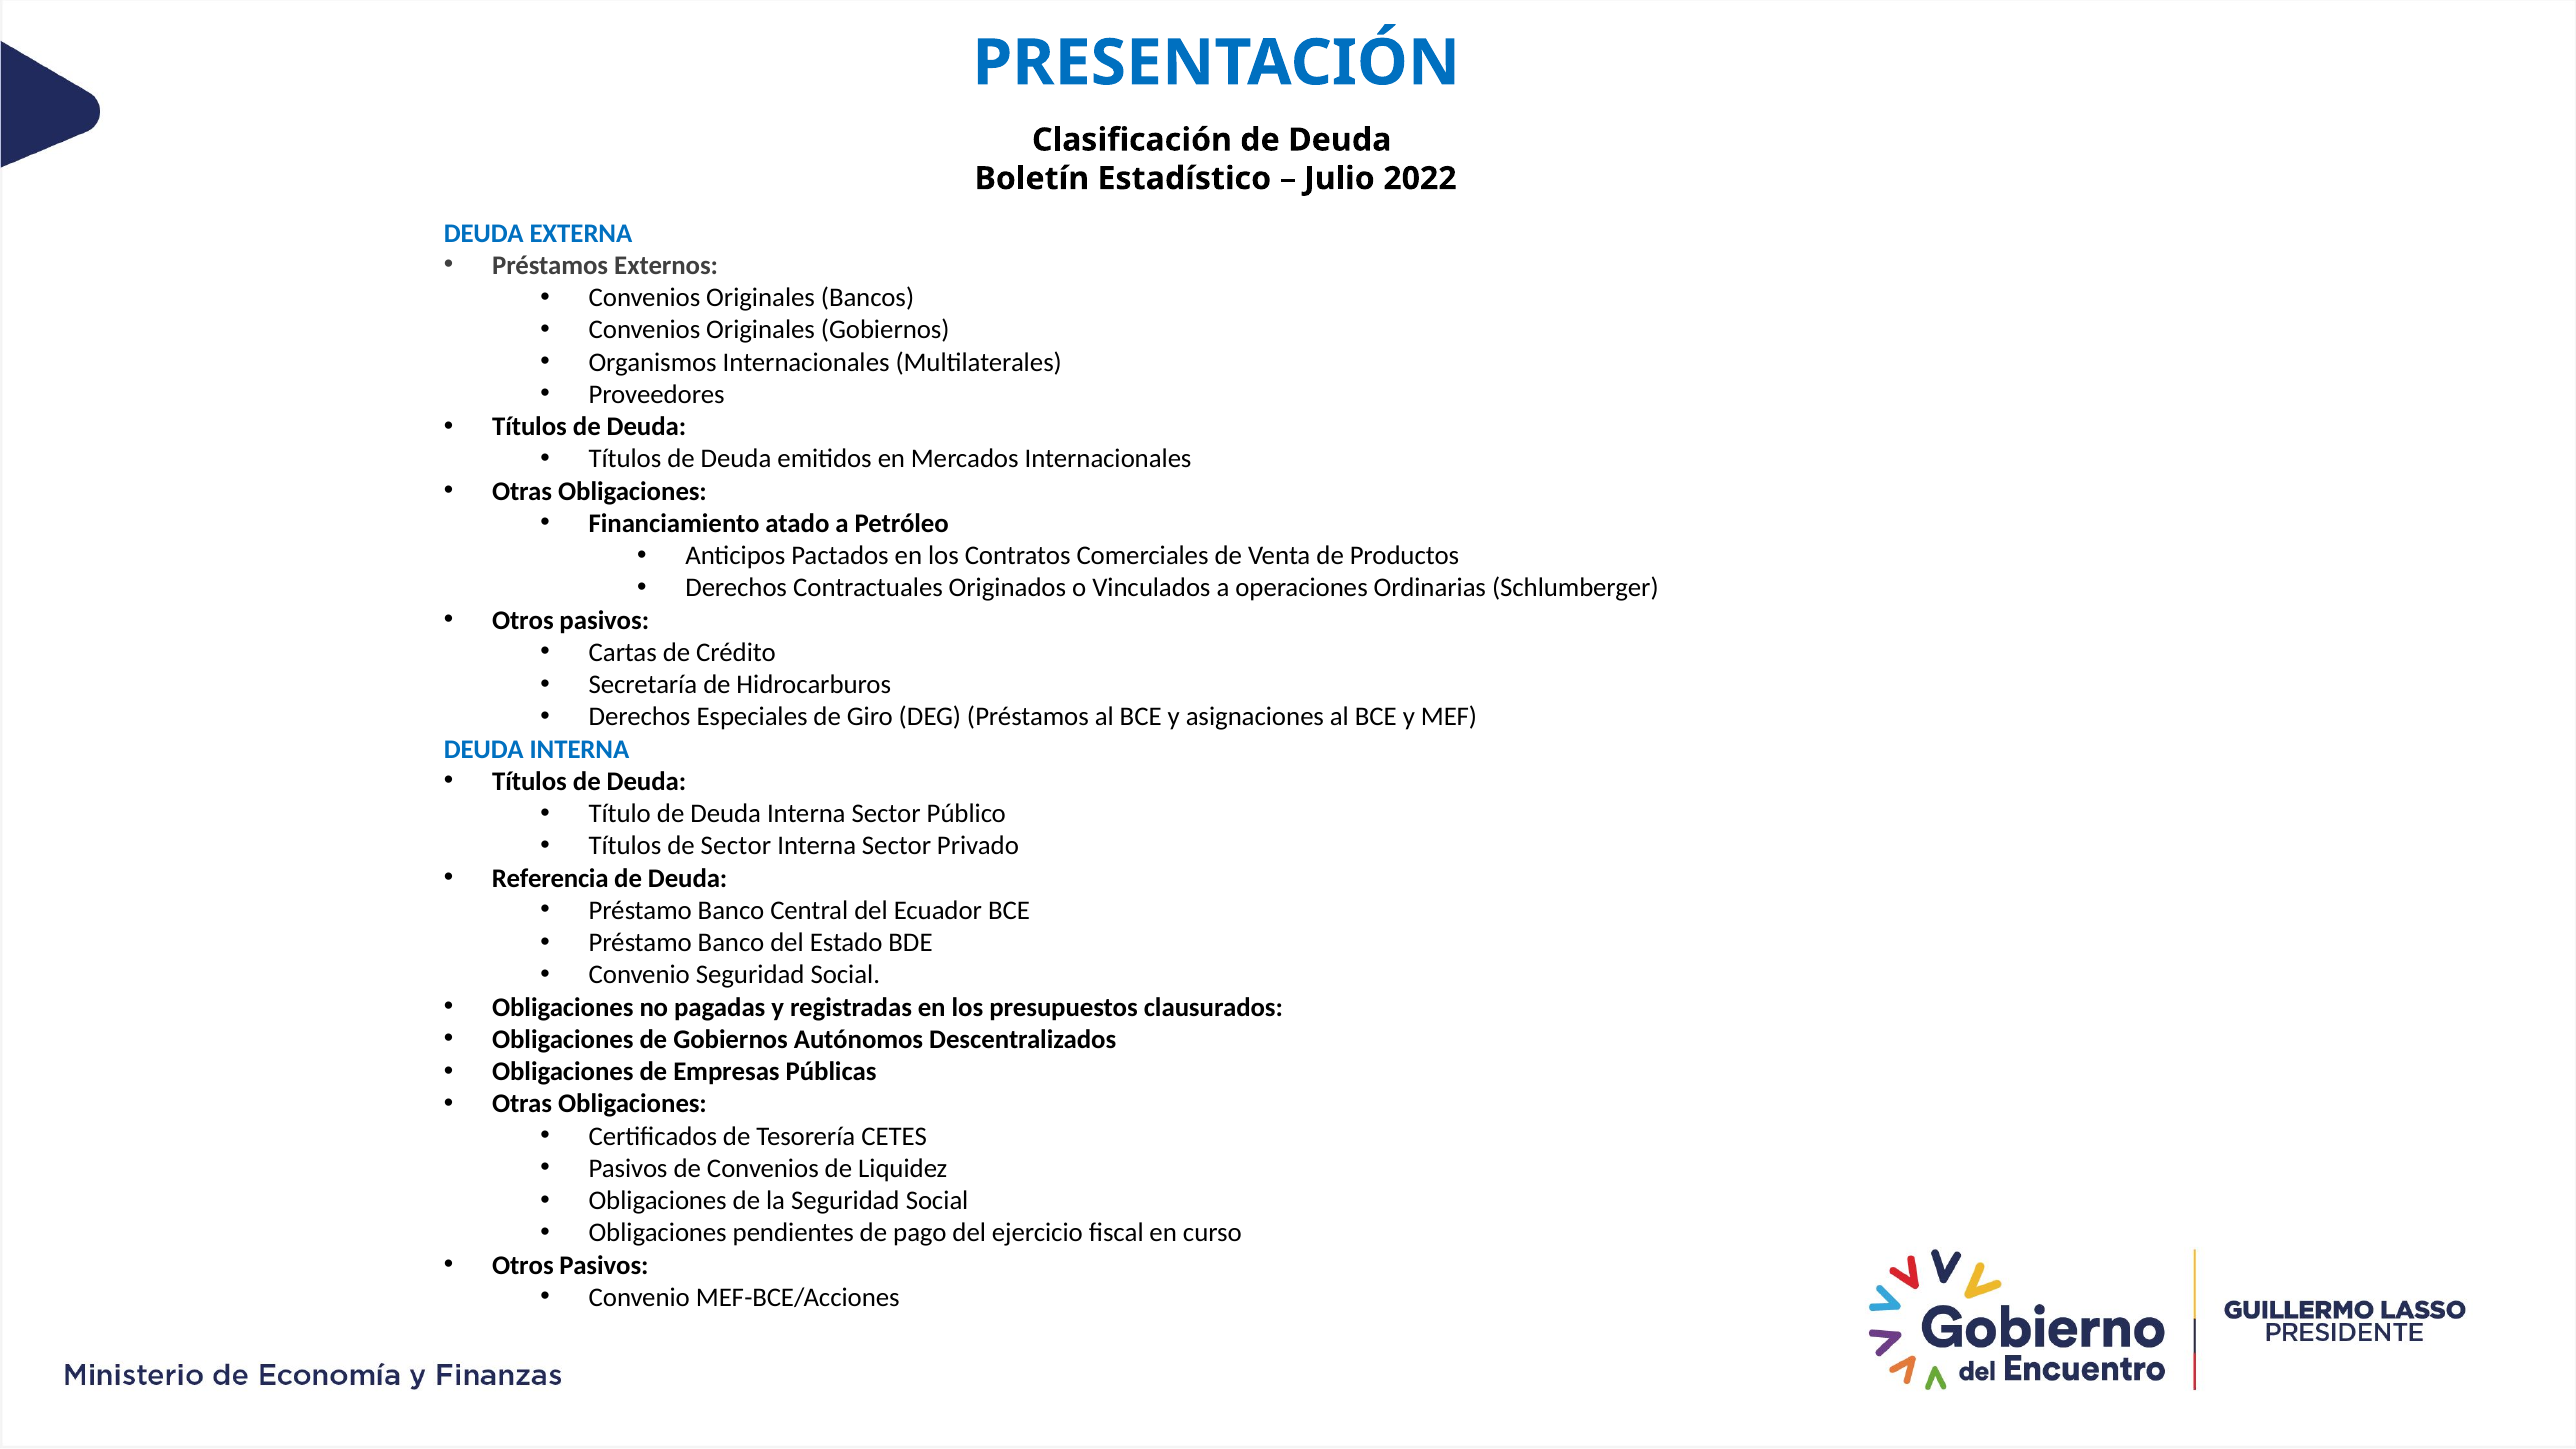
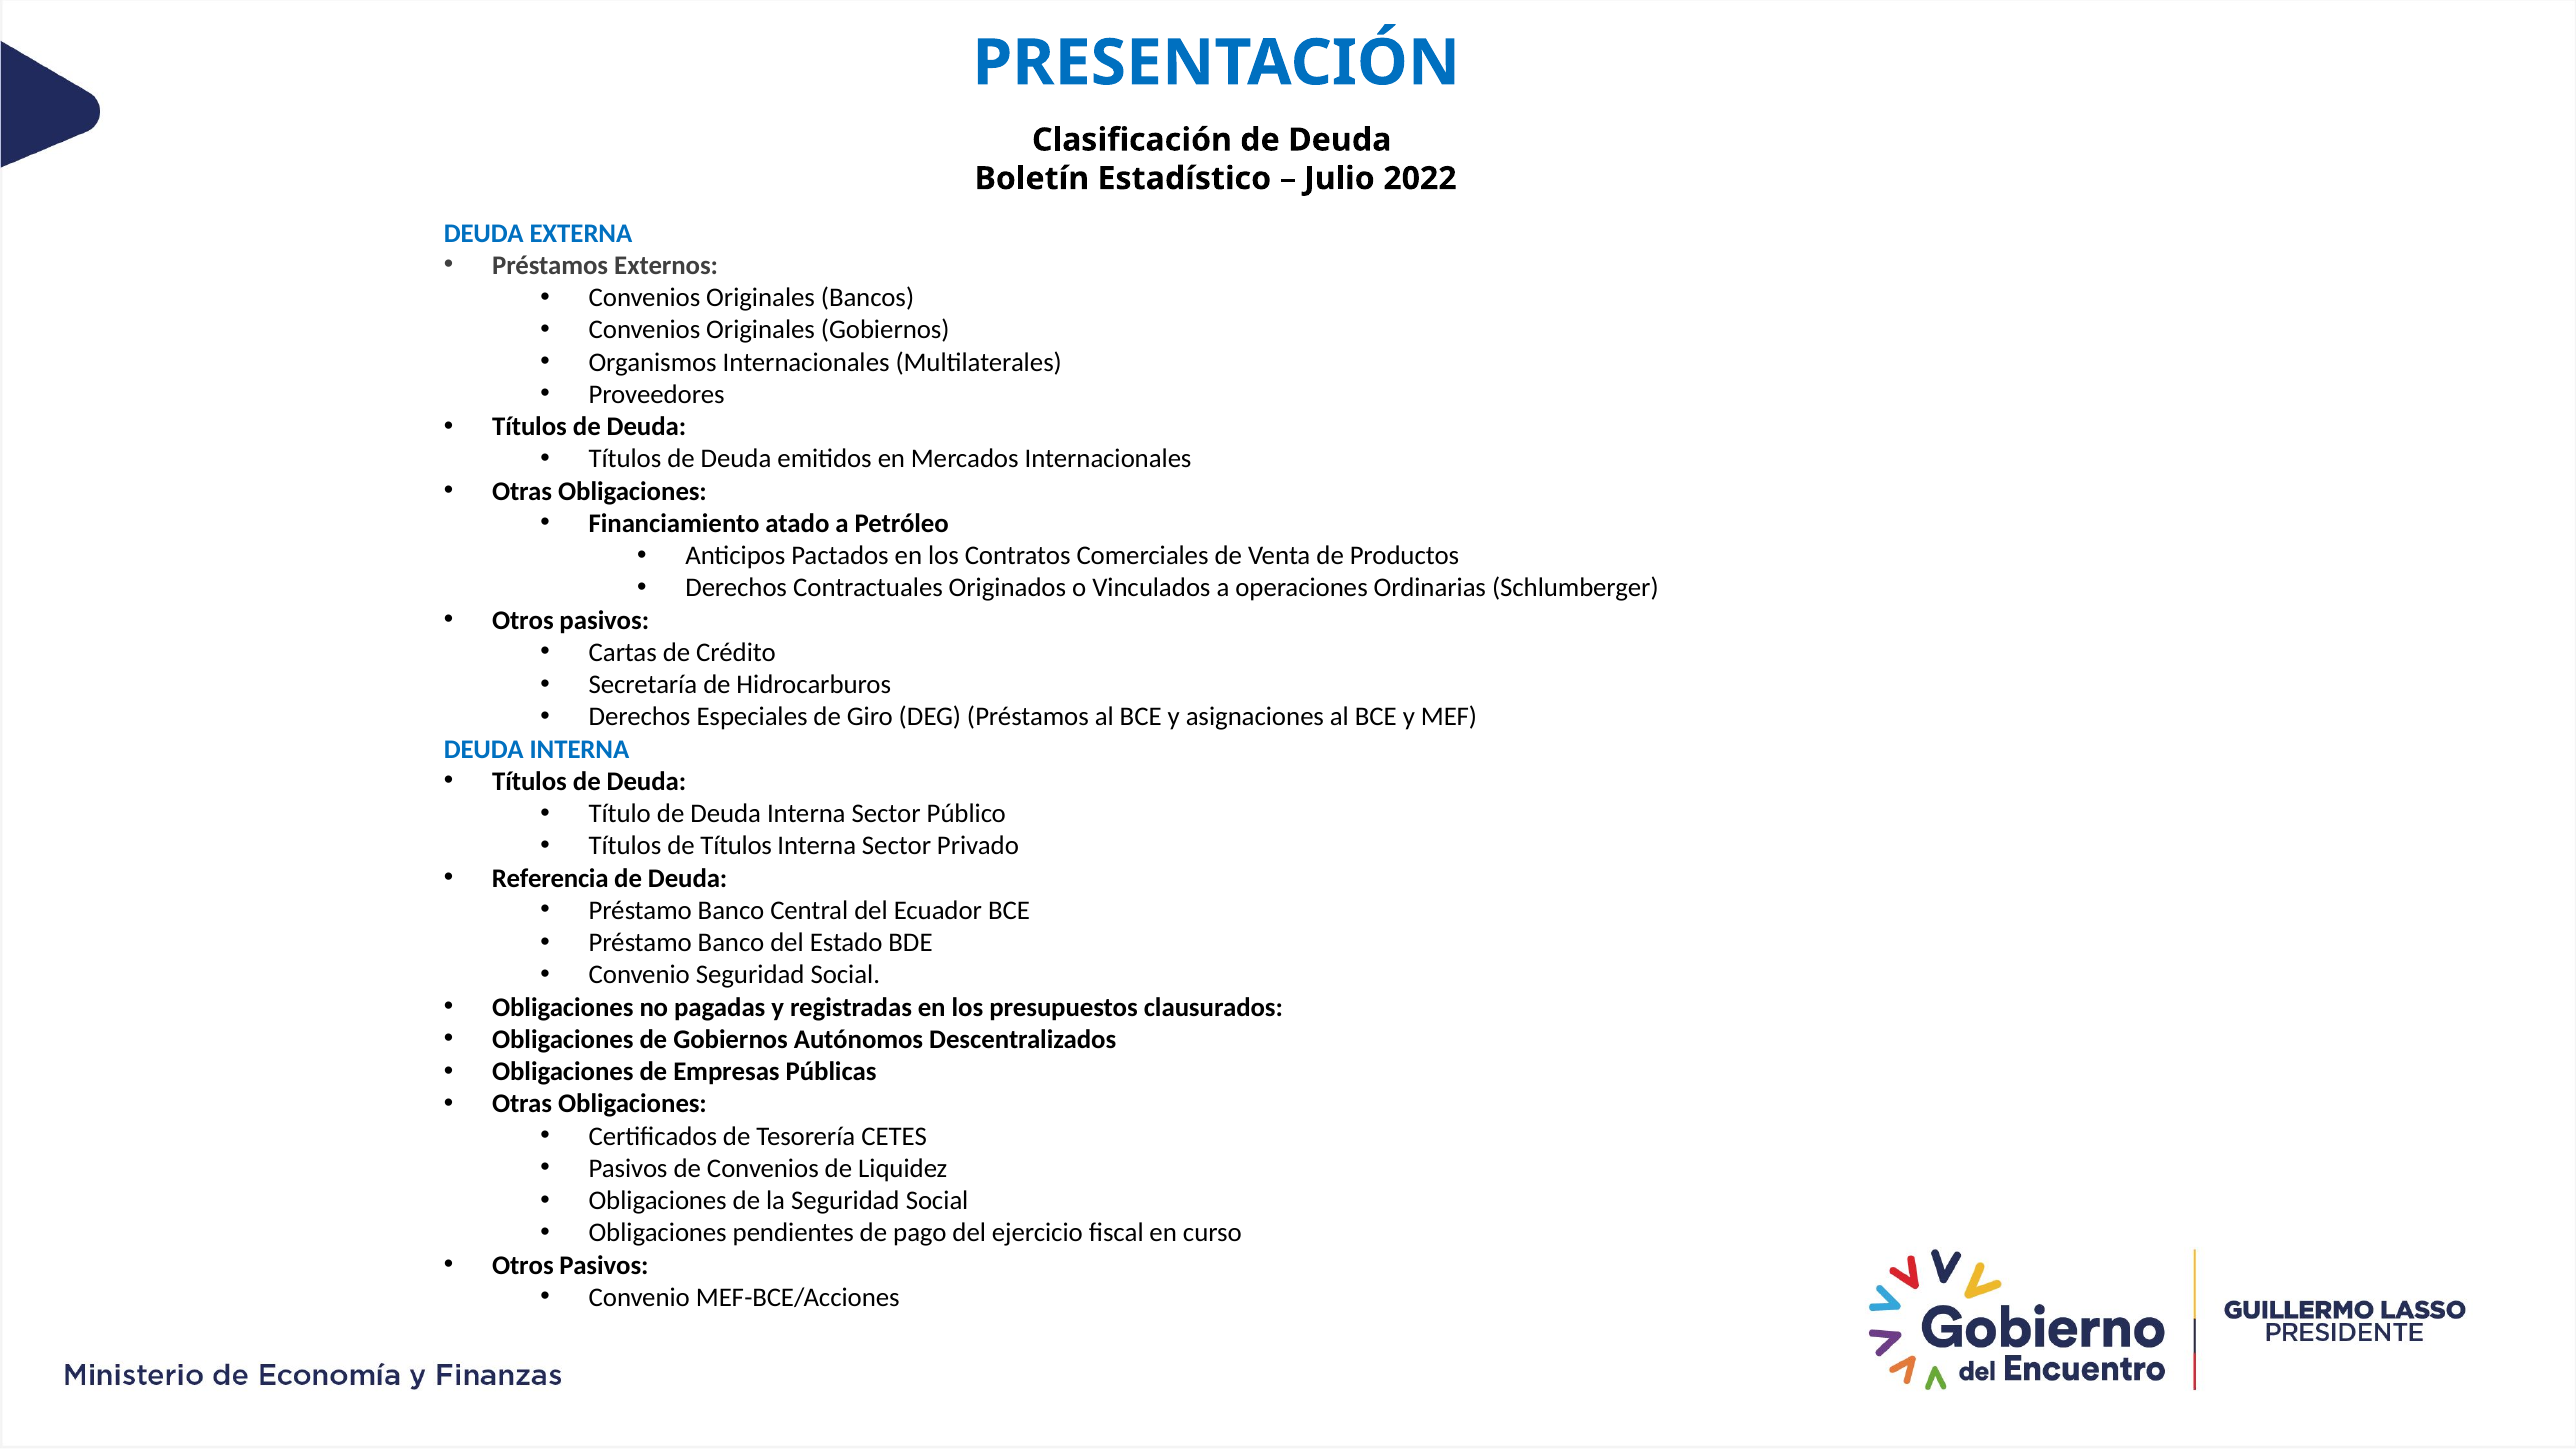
de Sector: Sector -> Títulos (736, 846)
